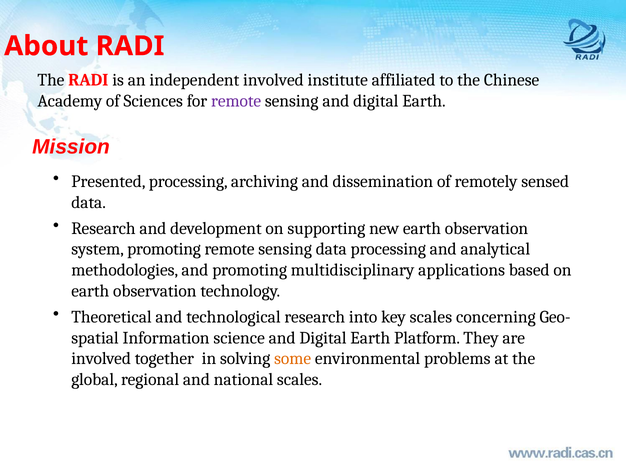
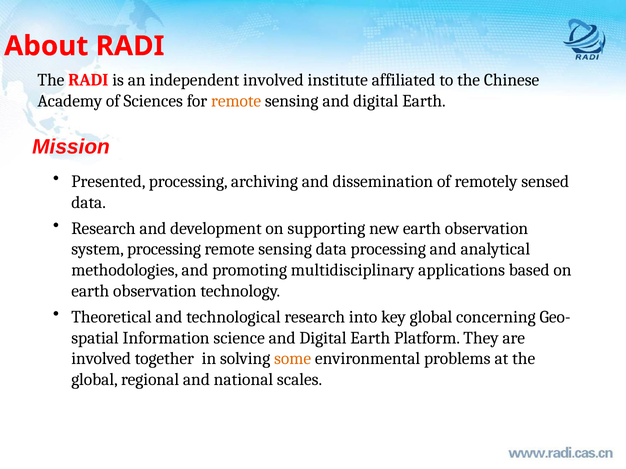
remote colour: purple -> orange (236, 101)
system promoting: promoting -> processing (164, 250)
key scales: scales -> global (431, 317)
